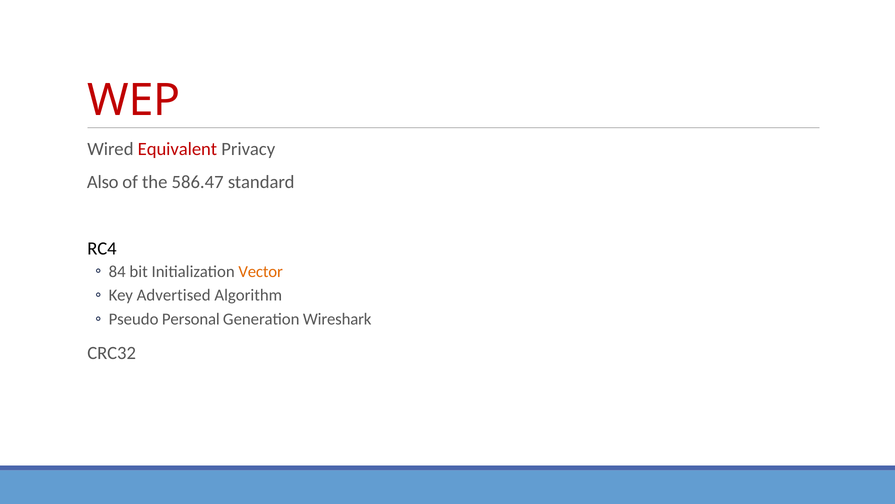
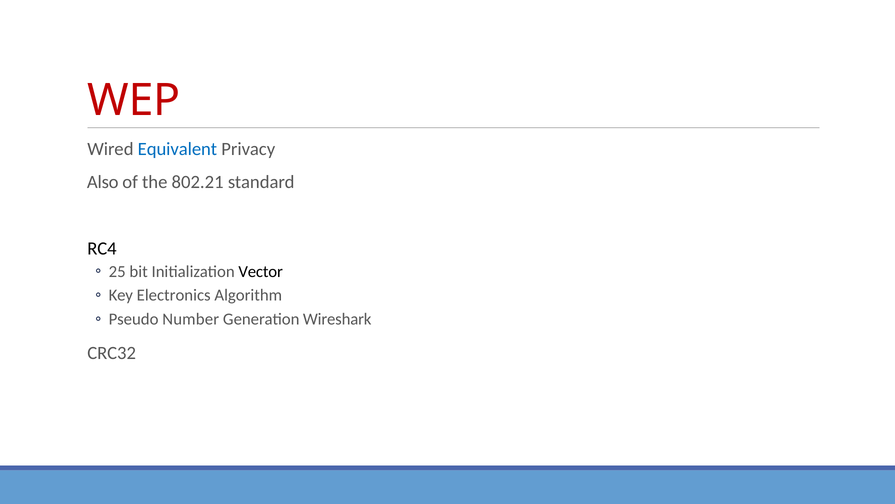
Equivalent colour: red -> blue (177, 149)
586.47: 586.47 -> 802.21 (198, 182)
84: 84 -> 25 (117, 271)
Vector colour: orange -> black (261, 271)
Advertised: Advertised -> Electronics (174, 295)
Personal: Personal -> Number (191, 319)
